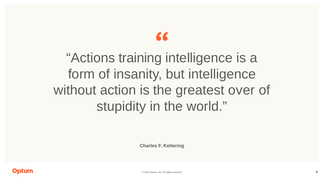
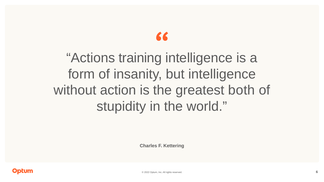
over: over -> both (242, 90)
